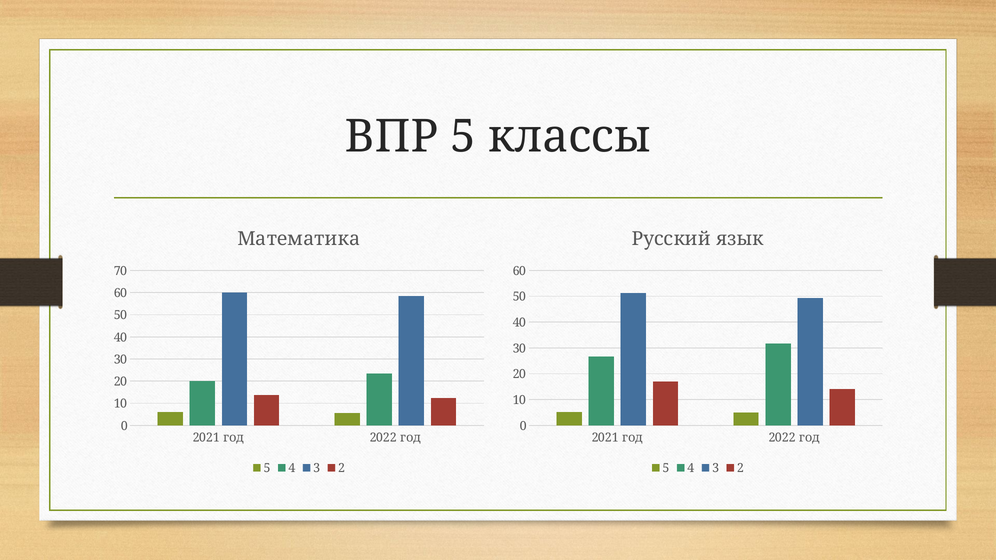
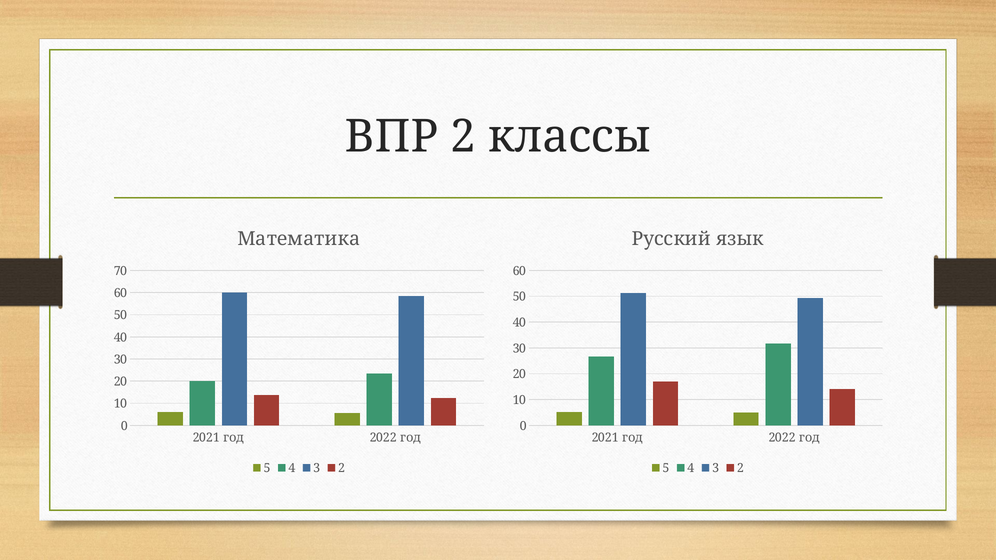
ВПР 5: 5 -> 2 (463, 137)
